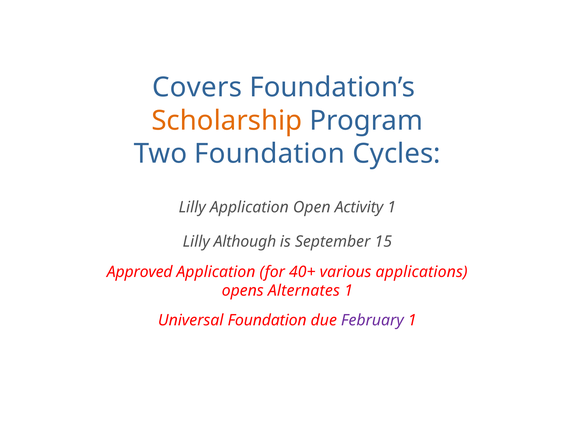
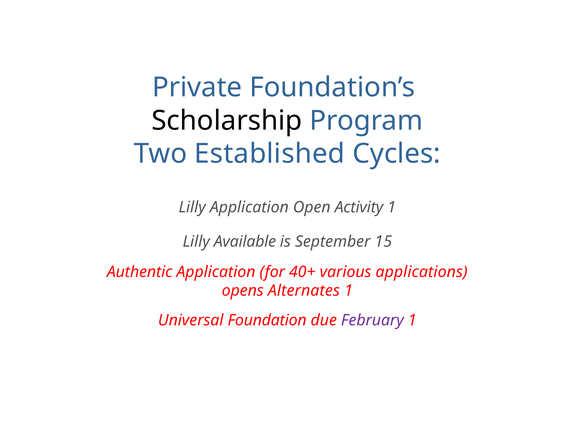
Covers: Covers -> Private (197, 88)
Scholarship colour: orange -> black (227, 121)
Two Foundation: Foundation -> Established (270, 154)
Although: Although -> Available (245, 242)
Approved: Approved -> Authentic (140, 272)
